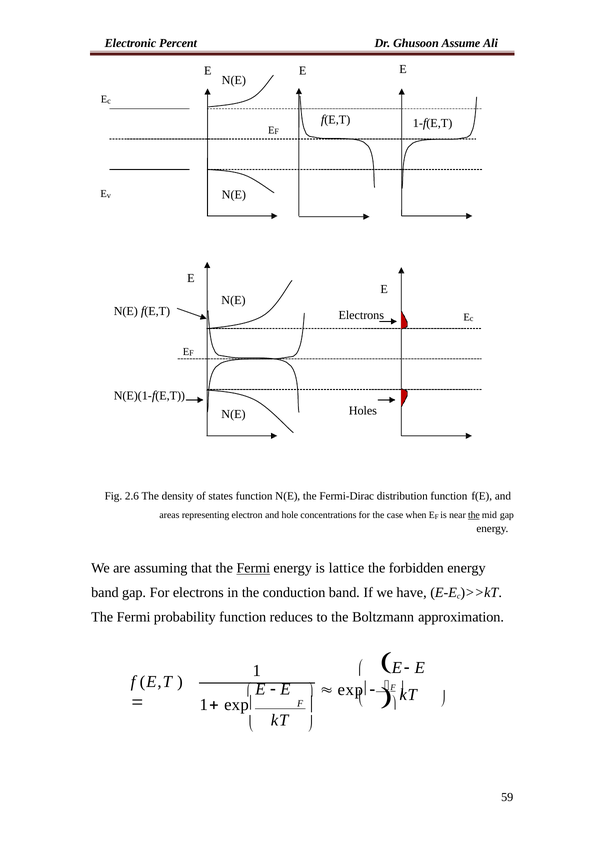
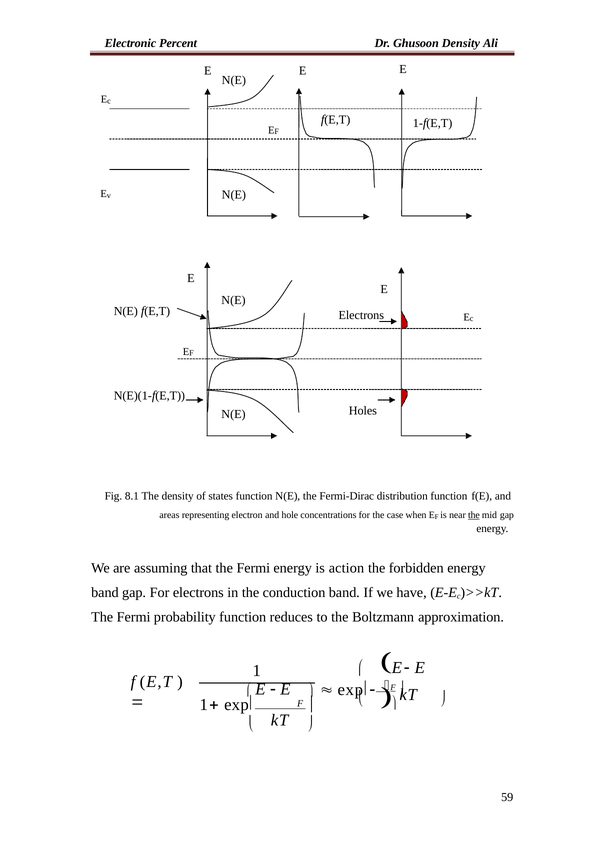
Ghusoon Assume: Assume -> Density (461, 43)
2.6: 2.6 -> 8.1 (132, 496)
Fermi underline: present -> none (253, 569)
lattice: lattice -> action (346, 569)
